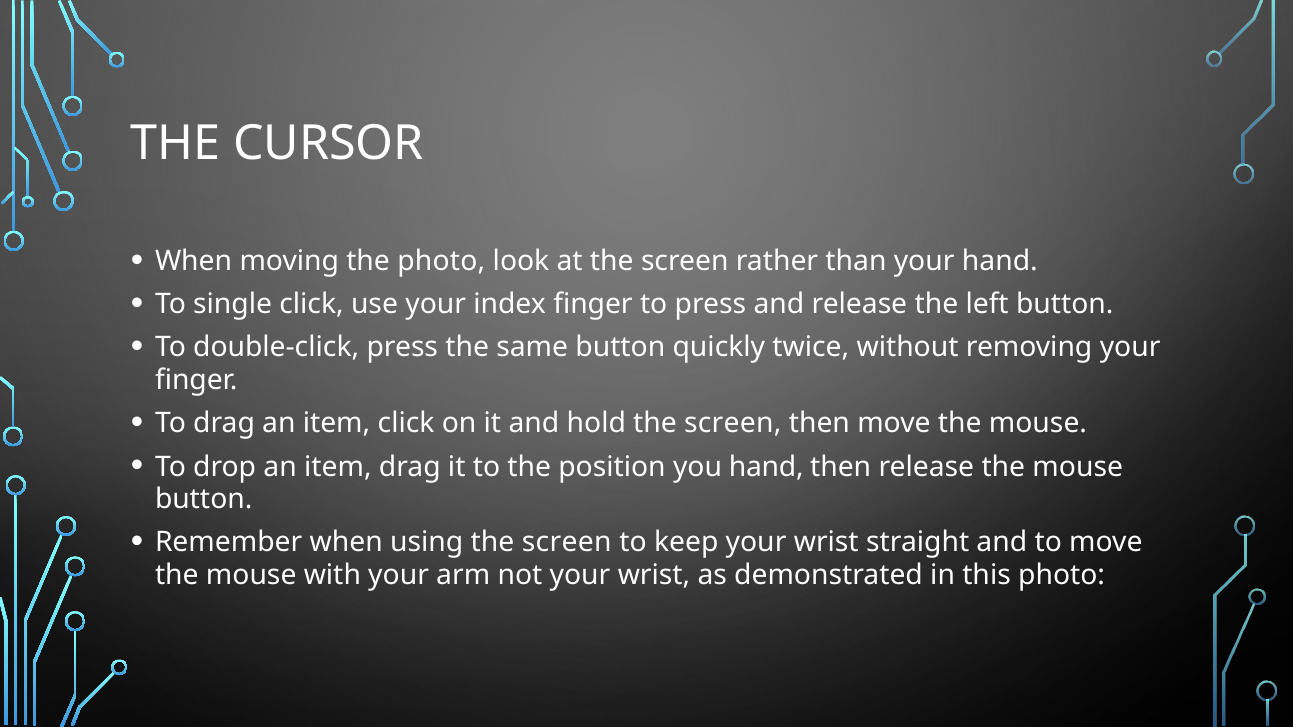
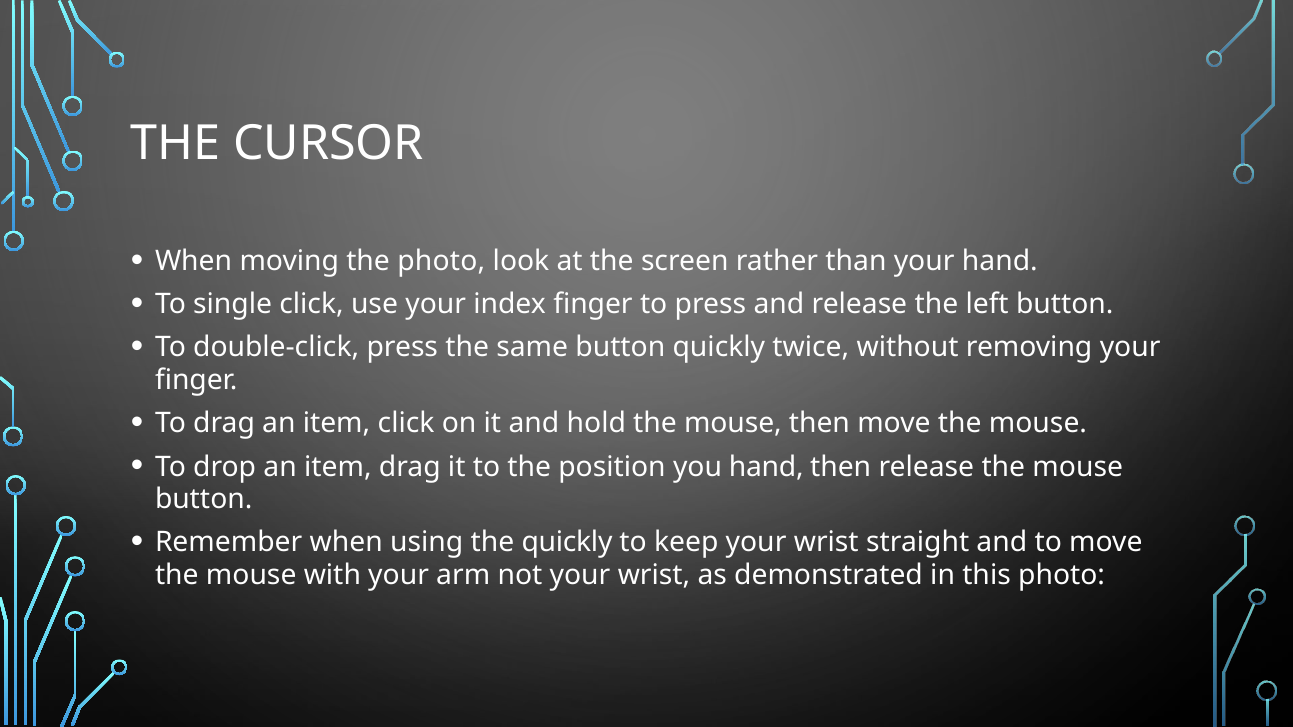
hold the screen: screen -> mouse (733, 424)
using the screen: screen -> quickly (567, 543)
